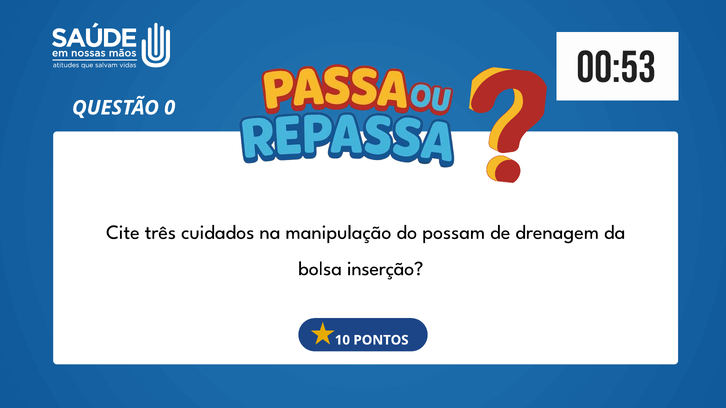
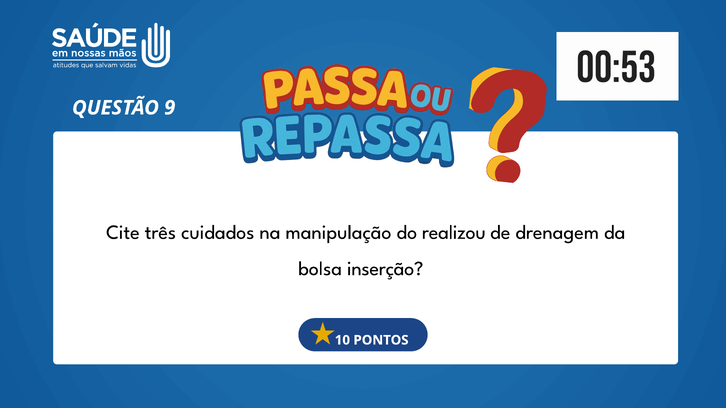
0: 0 -> 9 (170, 108)
possam: possam -> realizou (454, 232)
